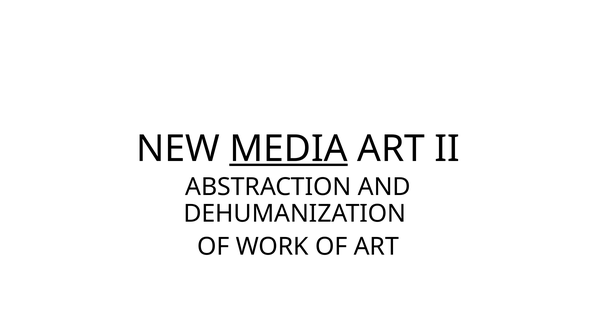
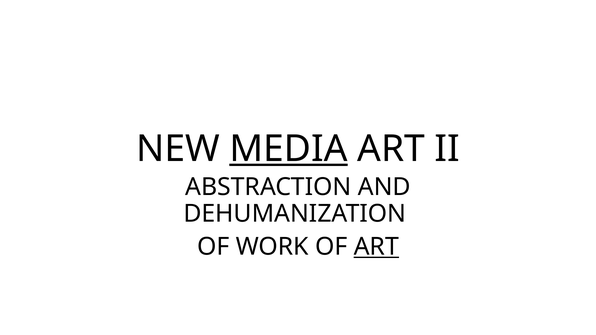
ART underline: none -> present (376, 247)
